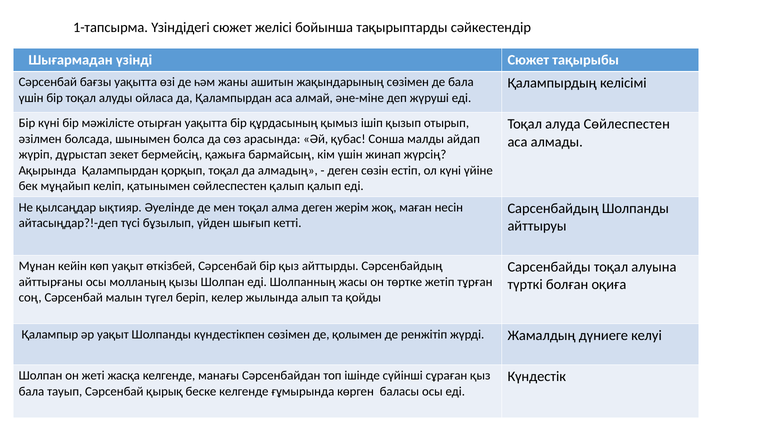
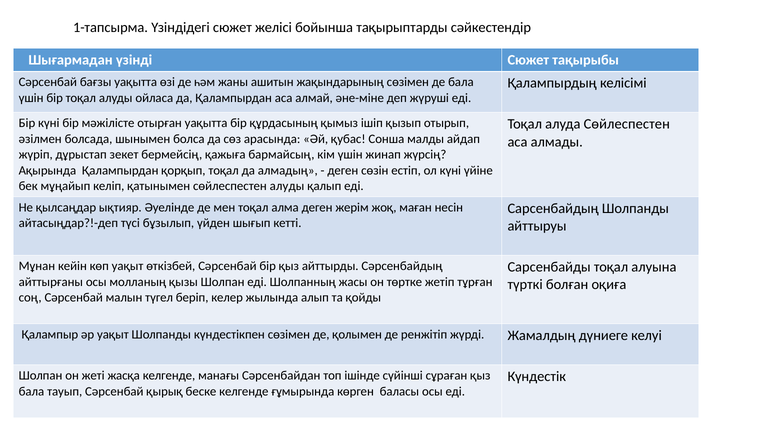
сѳйлеспестен қалып: қалып -> алуды (287, 186)
